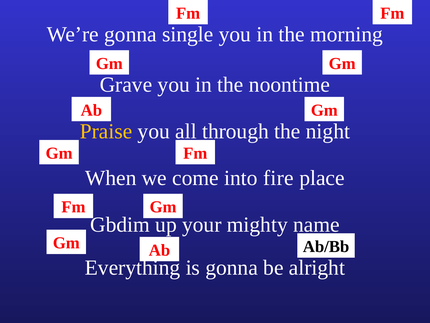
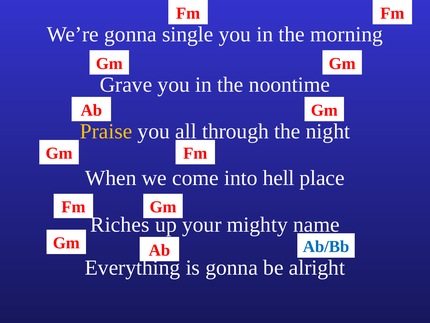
fire: fire -> hell (279, 178)
Gbdim: Gbdim -> Riches (120, 224)
Ab/Bb colour: black -> blue (326, 246)
